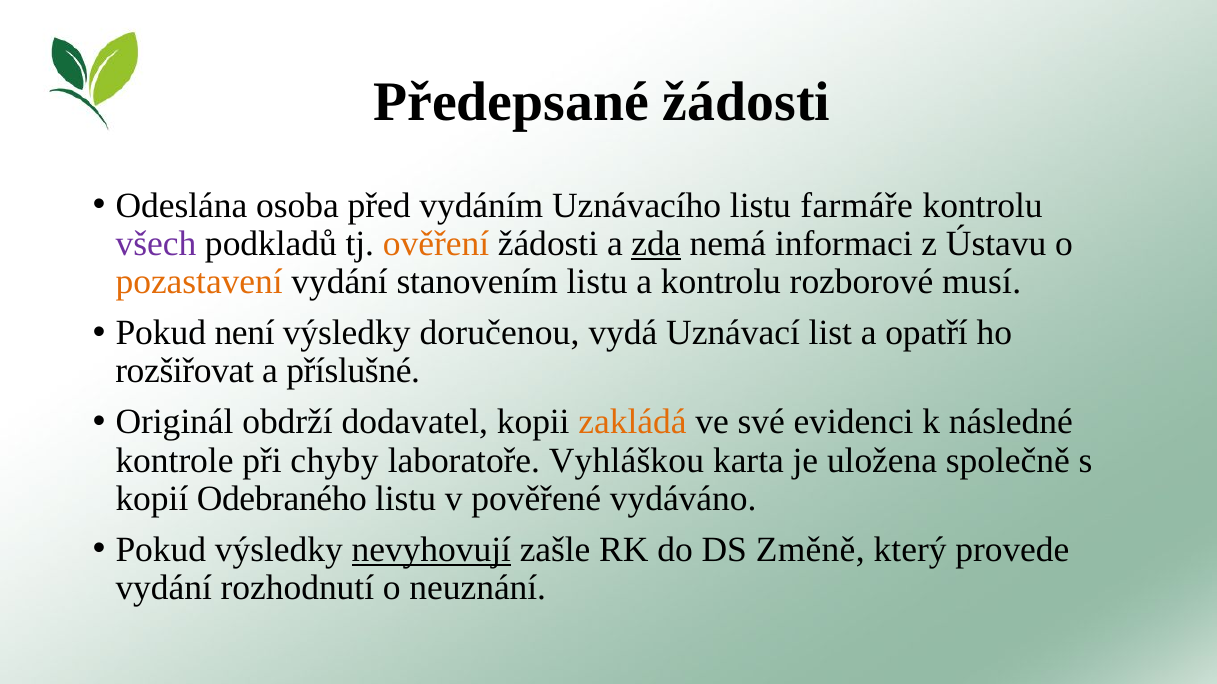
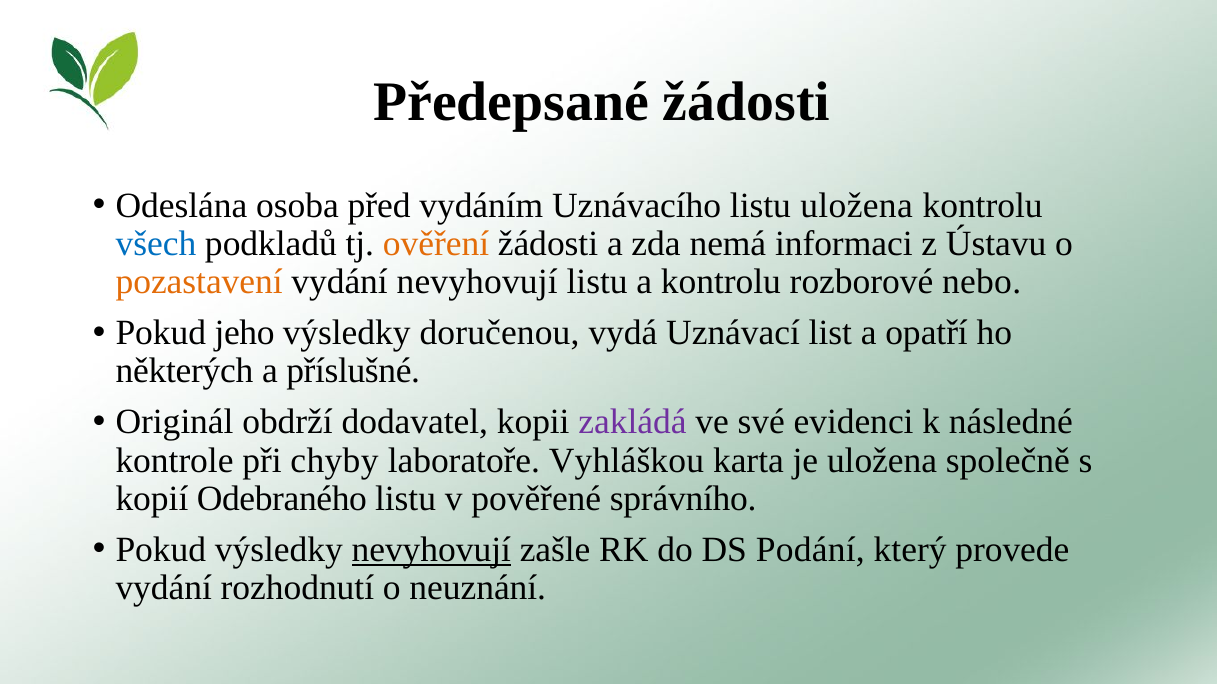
listu farmáře: farmáře -> uložena (857, 206)
všech colour: purple -> blue (156, 244)
zda underline: present -> none (656, 244)
vydání stanovením: stanovením -> nevyhovují (477, 282)
musí: musí -> nebo (982, 282)
není: není -> jeho (245, 333)
rozšiřovat: rozšiřovat -> některých (185, 371)
zakládá colour: orange -> purple (632, 422)
vydáváno: vydáváno -> správního (683, 499)
Změně: Změně -> Podání (810, 550)
